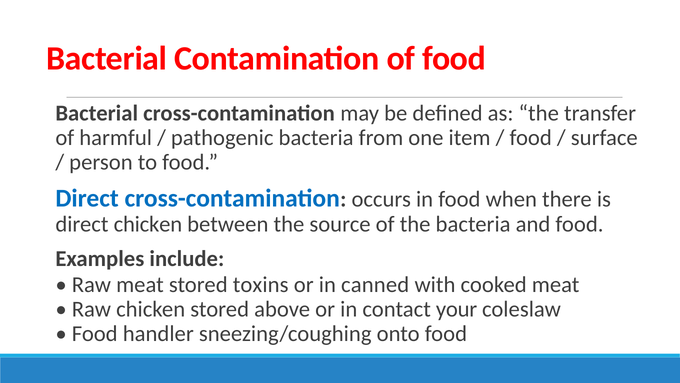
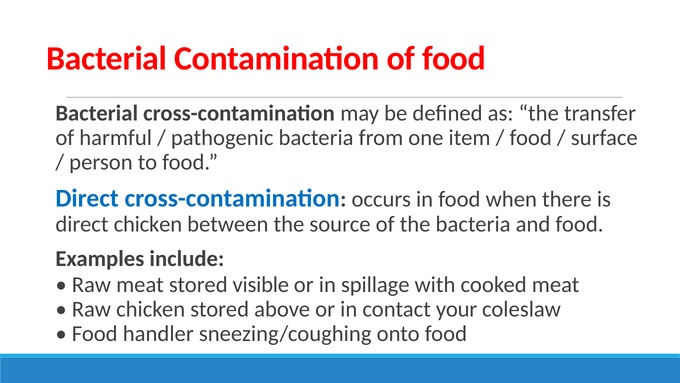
toxins: toxins -> visible (261, 284)
canned: canned -> spillage (375, 284)
